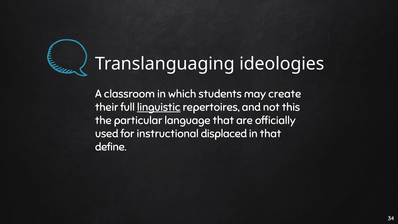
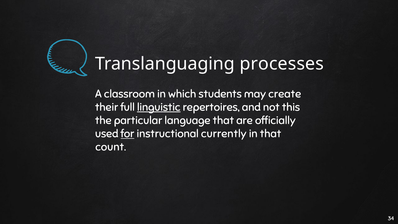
ideologies: ideologies -> processes (282, 64)
for underline: none -> present (127, 134)
displaced: displaced -> currently (224, 134)
define: define -> count (111, 147)
